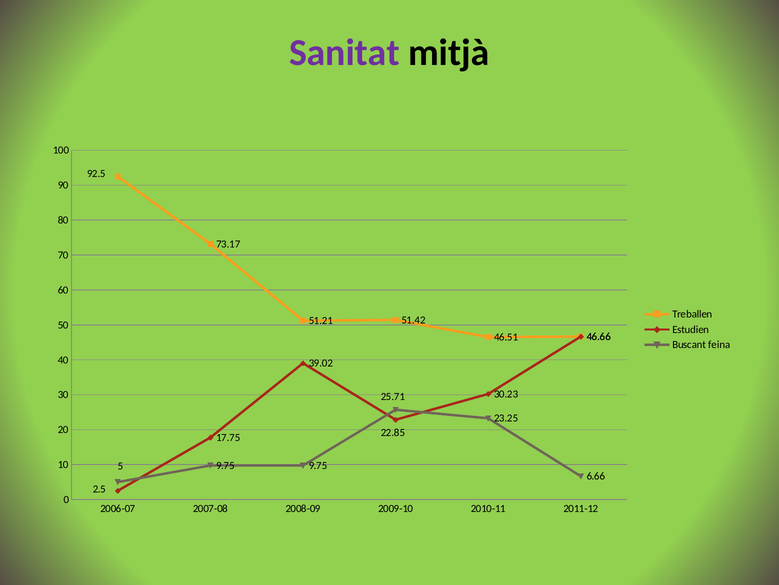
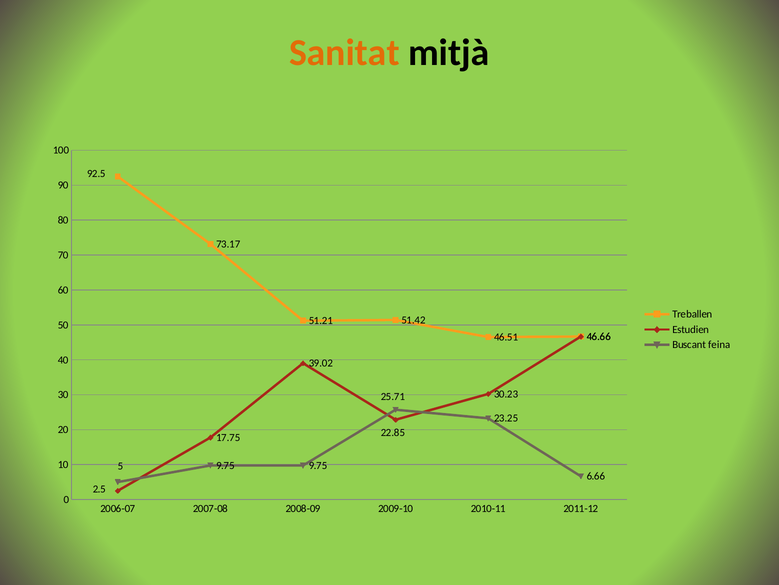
Sanitat colour: purple -> orange (344, 53)
